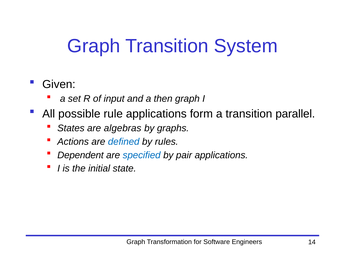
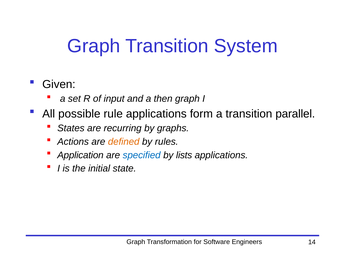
algebras: algebras -> recurring (123, 128)
defined colour: blue -> orange (124, 142)
Dependent: Dependent -> Application (80, 155)
pair: pair -> lists (184, 155)
